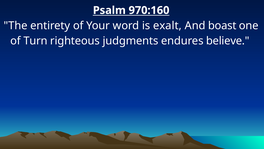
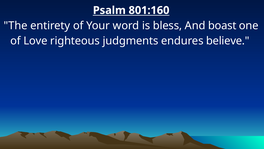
970:160: 970:160 -> 801:160 (149, 10)
exalt: exalt -> bless (167, 25)
Turn: Turn -> Love (35, 41)
